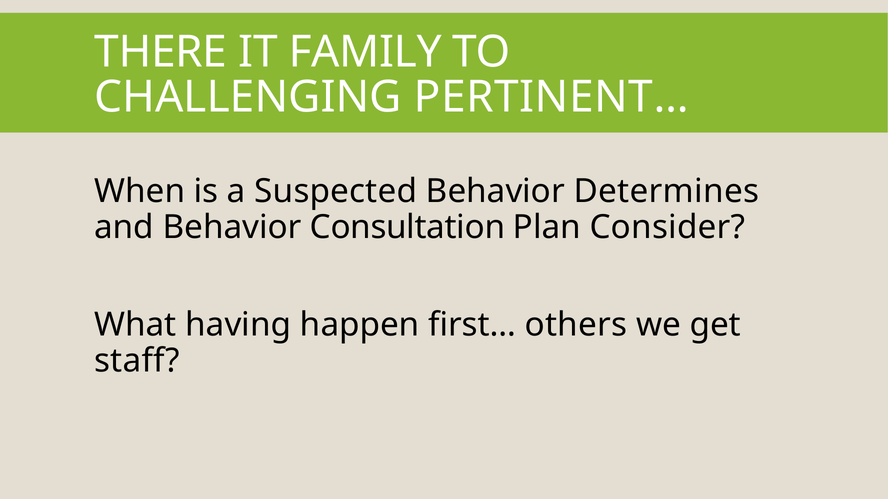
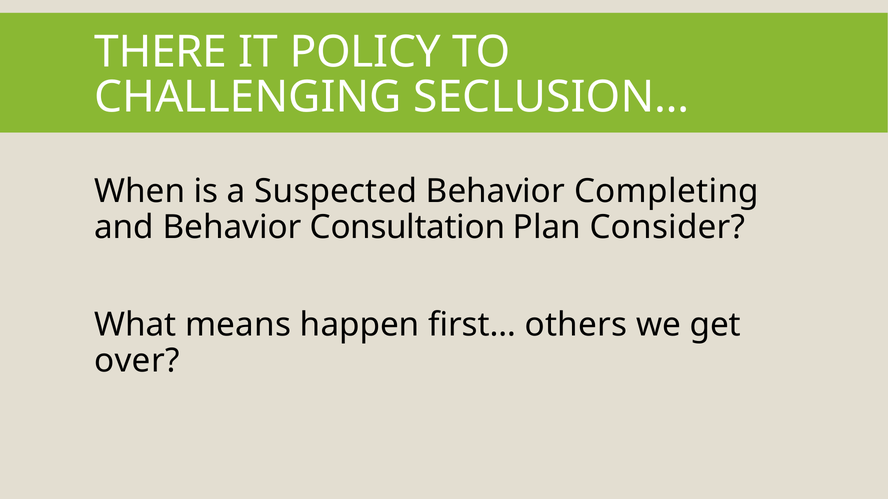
FAMILY: FAMILY -> POLICY (365, 52)
PERTINENT…: PERTINENT… -> SECLUSION… (551, 97)
Determines: Determines -> Completing (667, 191)
having: having -> means (238, 325)
staff: staff -> over (137, 361)
